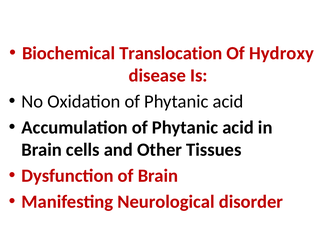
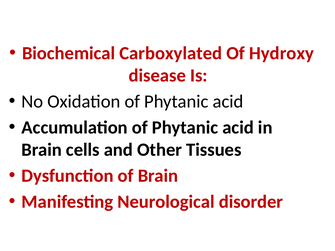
Translocation: Translocation -> Carboxylated (171, 53)
